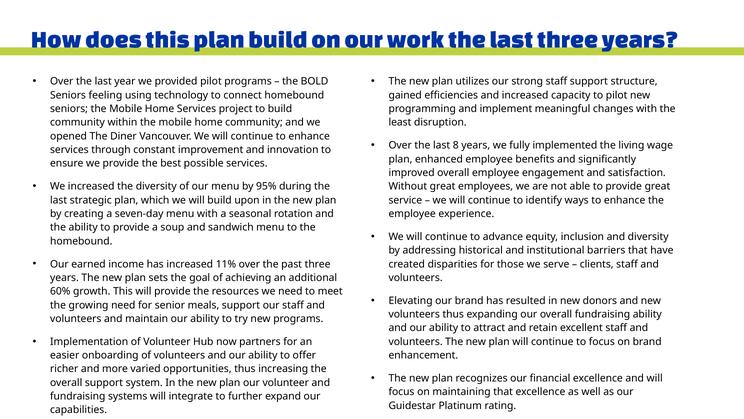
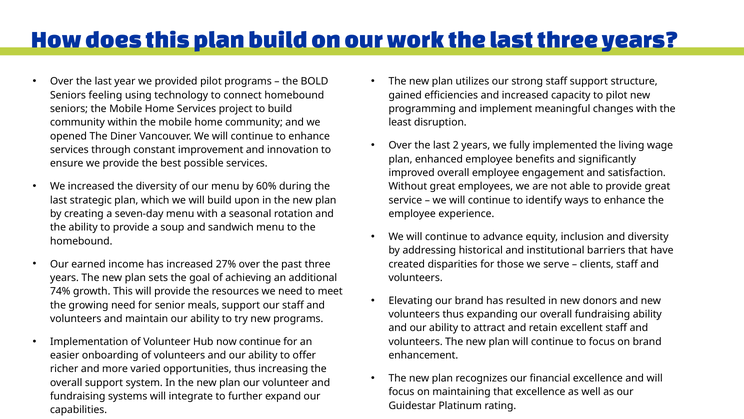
8: 8 -> 2 (456, 145)
95%: 95% -> 60% (266, 186)
11%: 11% -> 27% (226, 264)
60%: 60% -> 74% (60, 291)
now partners: partners -> continue (260, 341)
